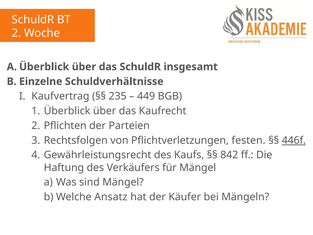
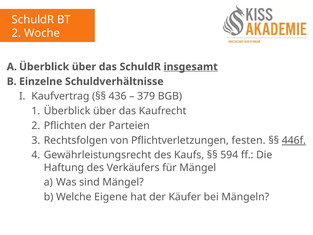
insgesamt underline: none -> present (191, 67)
235: 235 -> 436 (118, 96)
449: 449 -> 379 (146, 96)
842: 842 -> 594 (229, 155)
Ansatz: Ansatz -> Eigene (111, 197)
